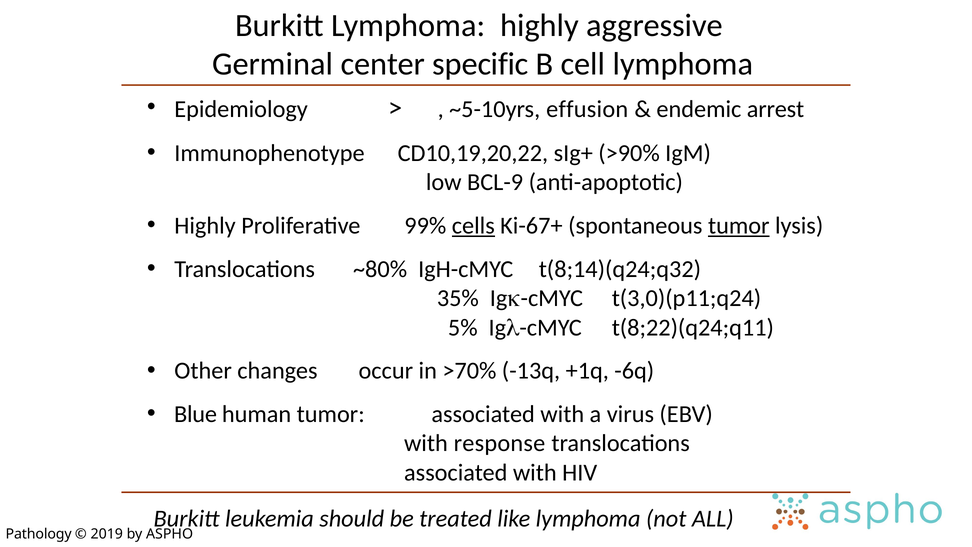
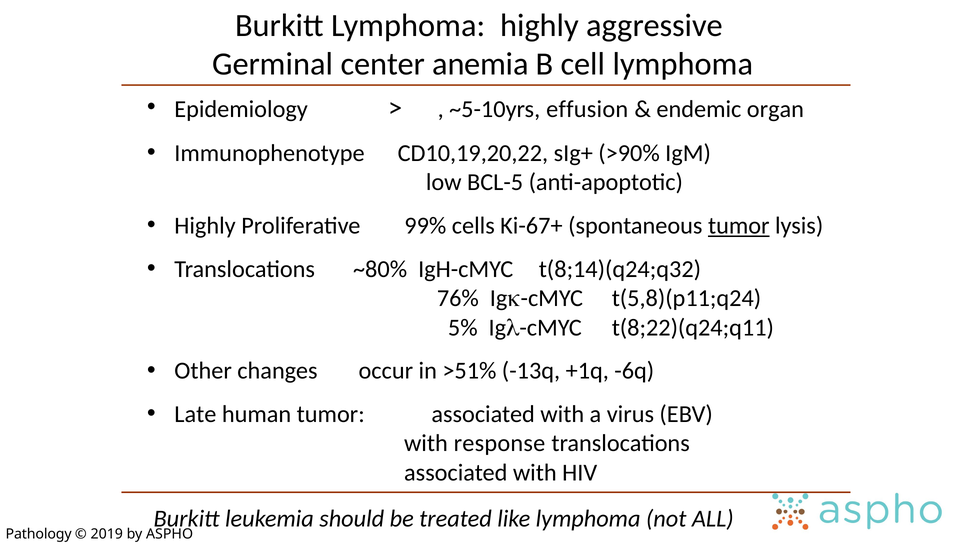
specific: specific -> anemia (481, 64)
arrest: arrest -> organ (775, 109)
BCL-9: BCL-9 -> BCL-5 (495, 182)
cells underline: present -> none (473, 226)
35%: 35% -> 76% (458, 298)
t(3,0)(p11;q24: t(3,0)(p11;q24 -> t(5,8)(p11;q24 (686, 298)
>70%: >70% -> >51% (469, 371)
Blue: Blue -> Late (195, 414)
